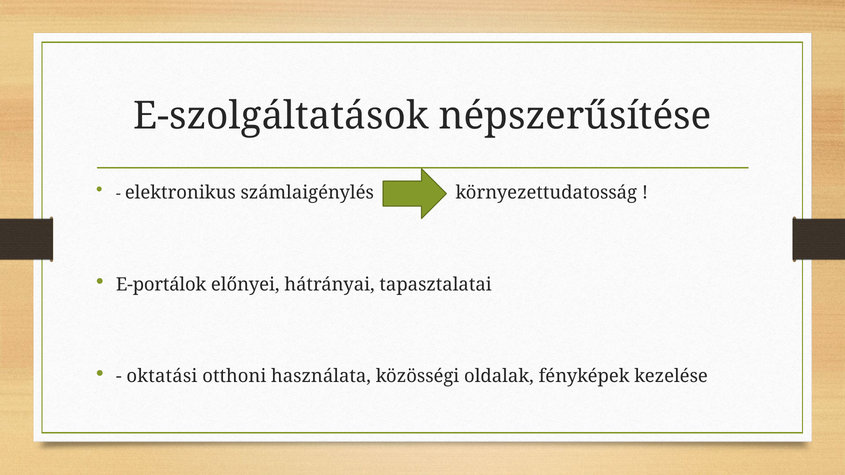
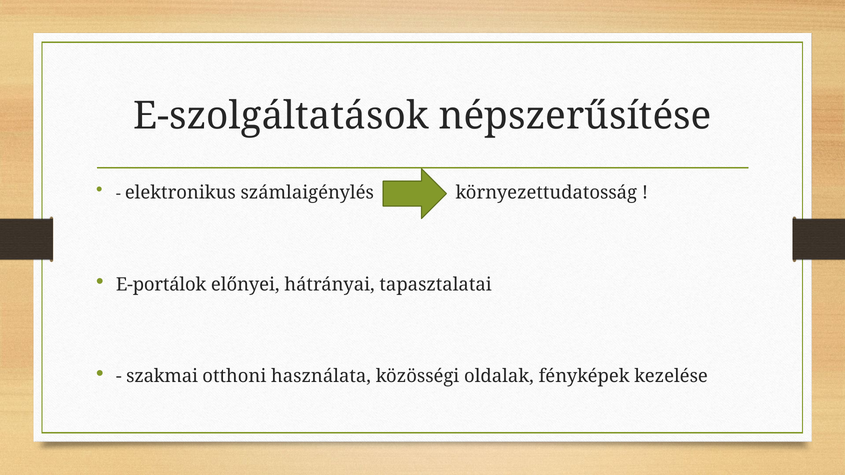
oktatási: oktatási -> szakmai (162, 377)
